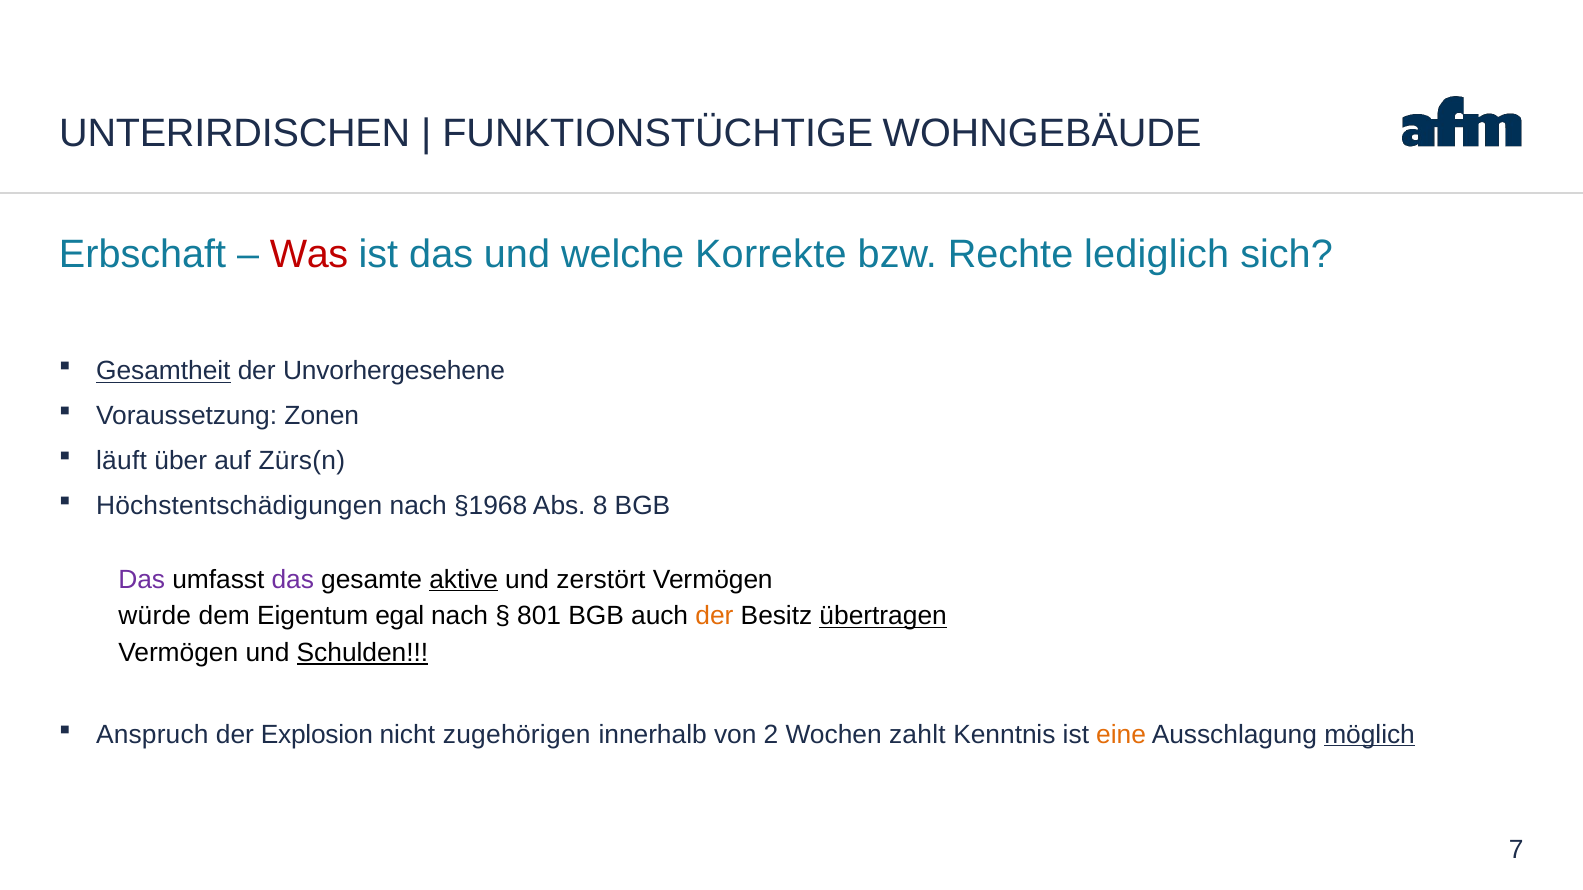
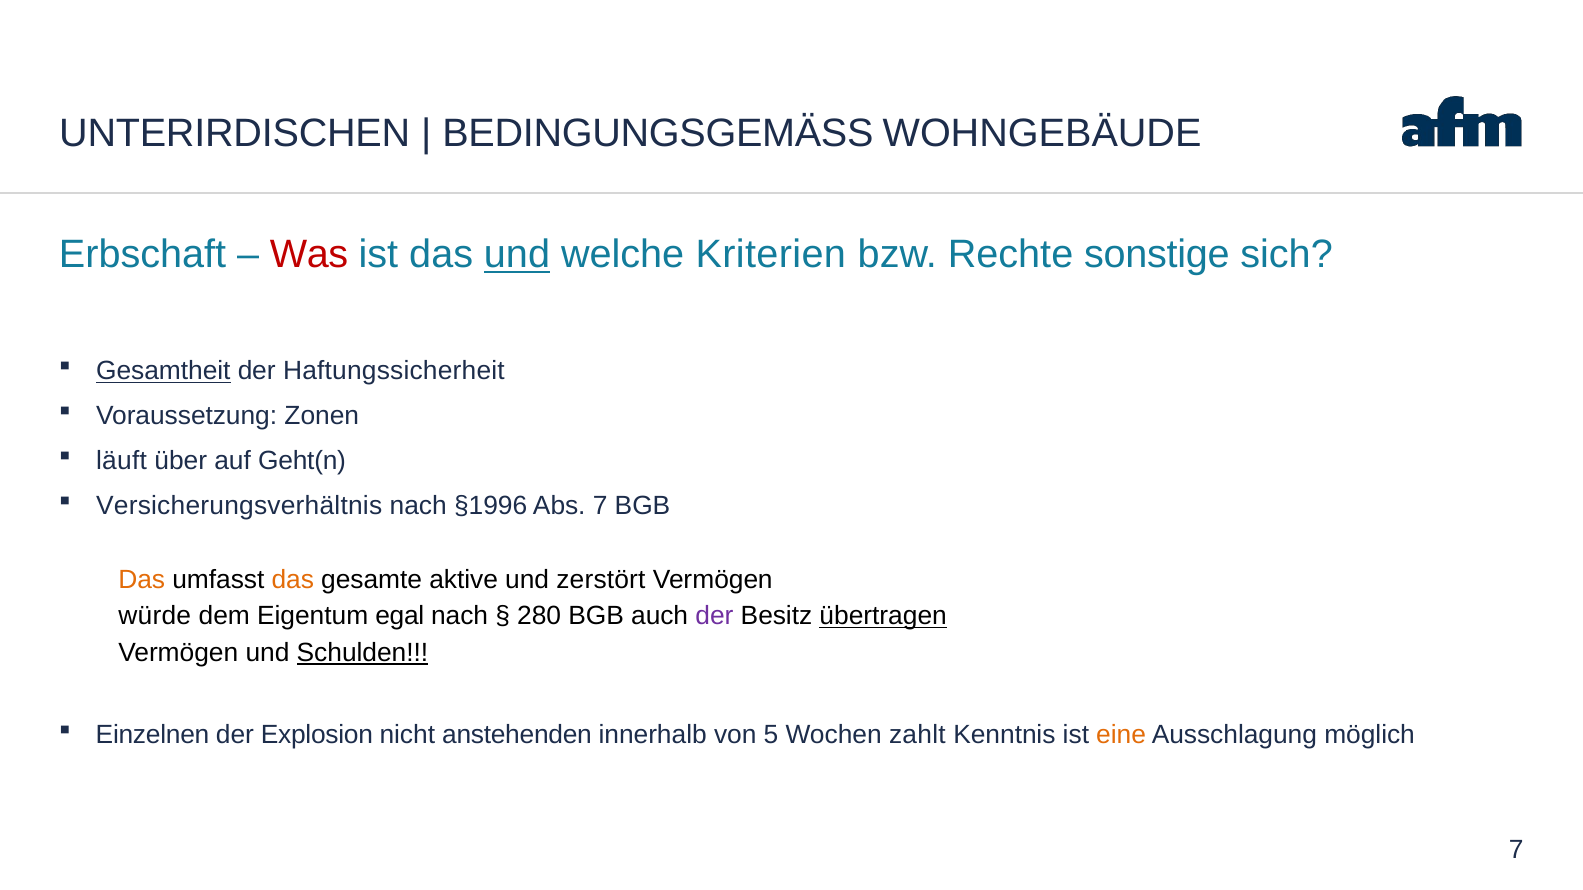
FUNKTIONSTÜCHTIGE: FUNKTIONSTÜCHTIGE -> BEDINGUNGSGEMÄSS (658, 134)
und underline: none -> present (517, 255)
Korrekte: Korrekte -> Kriterien (771, 255)
lediglich: lediglich -> sonstige (1157, 255)
Unvorhergesehene: Unvorhergesehene -> Haftungssicherheit (394, 371)
Zürs(n: Zürs(n -> Geht(n (302, 461)
Höchstentschädigungen: Höchstentschädigungen -> Versicherungsverhältnis (239, 506)
§1968: §1968 -> §1996 (491, 506)
Abs 8: 8 -> 7 (600, 506)
Das colour: purple -> orange (142, 580)
das colour: purple -> orange (293, 580)
aktive underline: present -> none (464, 580)
801: 801 -> 280 (539, 616)
der colour: orange -> purple (714, 616)
Anspruch: Anspruch -> Einzelnen (153, 735)
zugehörigen: zugehörigen -> anstehenden (517, 735)
2: 2 -> 5 (771, 735)
möglich underline: present -> none (1370, 735)
